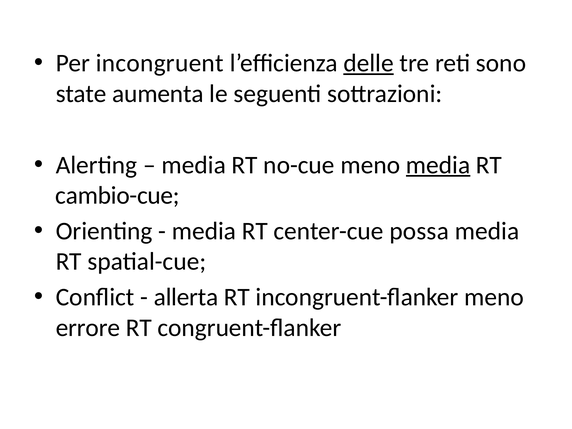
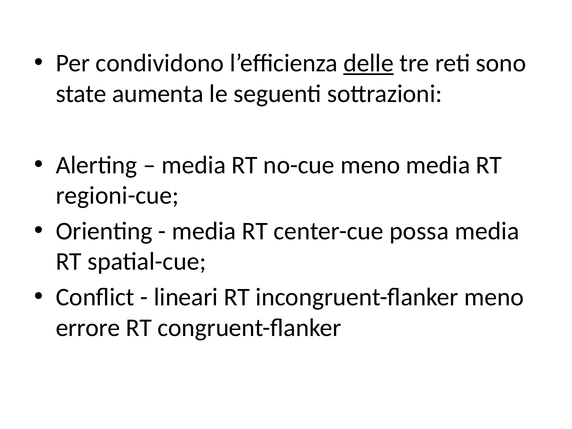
incongruent: incongruent -> condividono (160, 63)
media underline: present -> none (438, 165)
cambio-cue: cambio-cue -> regioni-cue (117, 195)
allerta: allerta -> lineari (186, 297)
